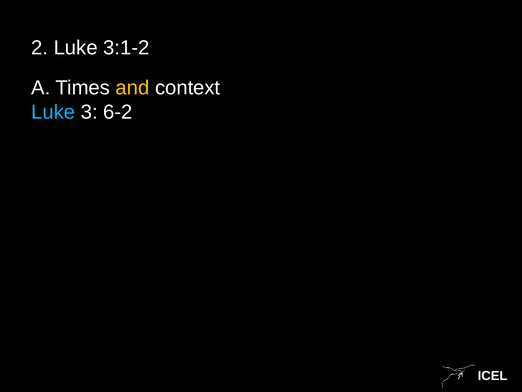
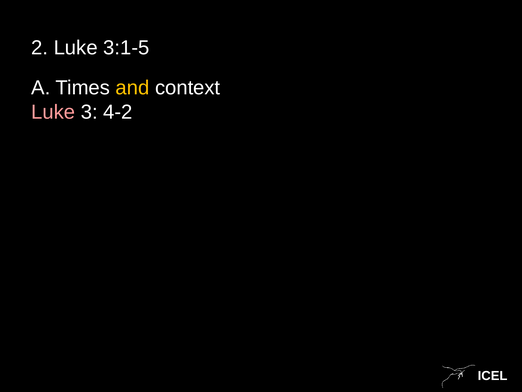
3:1-2: 3:1-2 -> 3:1-5 (126, 48)
Luke colour: light blue -> pink (53, 112)
6-2: 6-2 -> 4-2 (118, 112)
